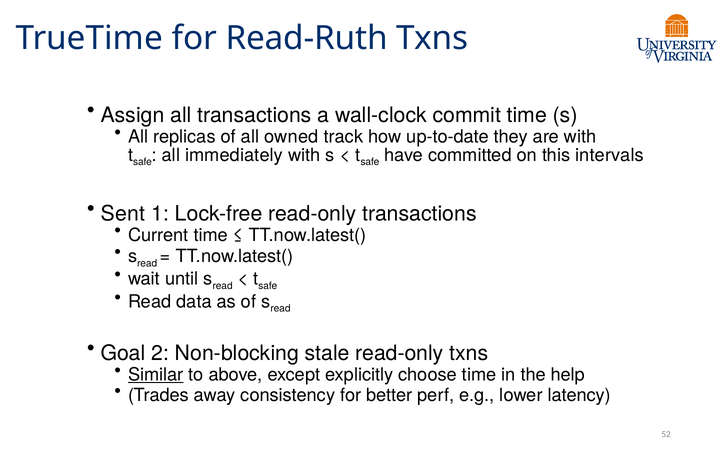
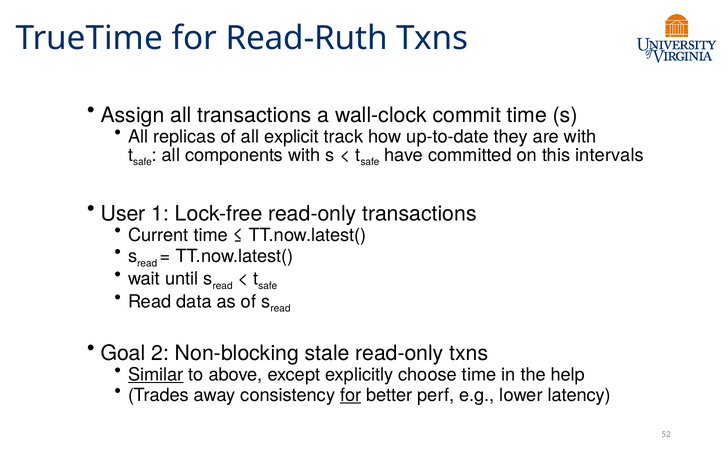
owned: owned -> explicit (291, 137)
immediately: immediately -> components (234, 155)
Sent: Sent -> User (123, 214)
for underline: none -> present (351, 395)
